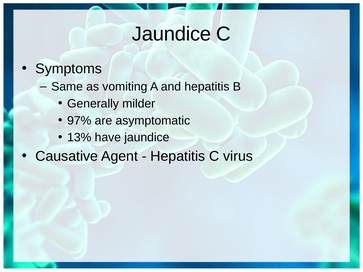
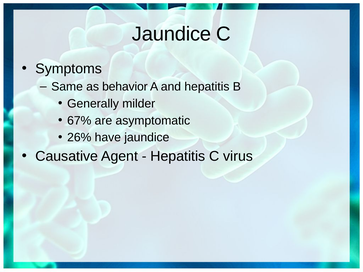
vomiting: vomiting -> behavior (125, 87)
97%: 97% -> 67% (79, 121)
13%: 13% -> 26% (79, 138)
